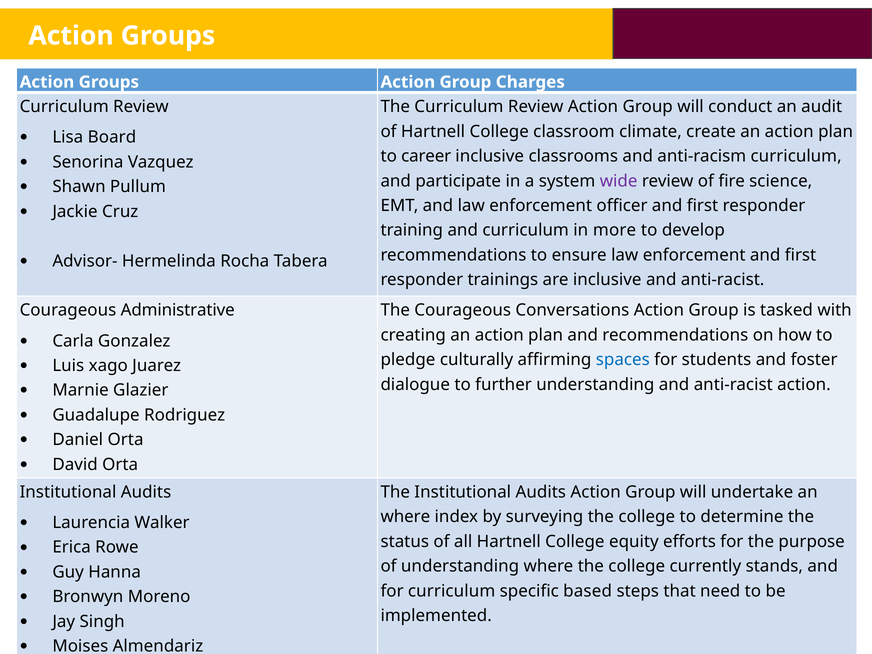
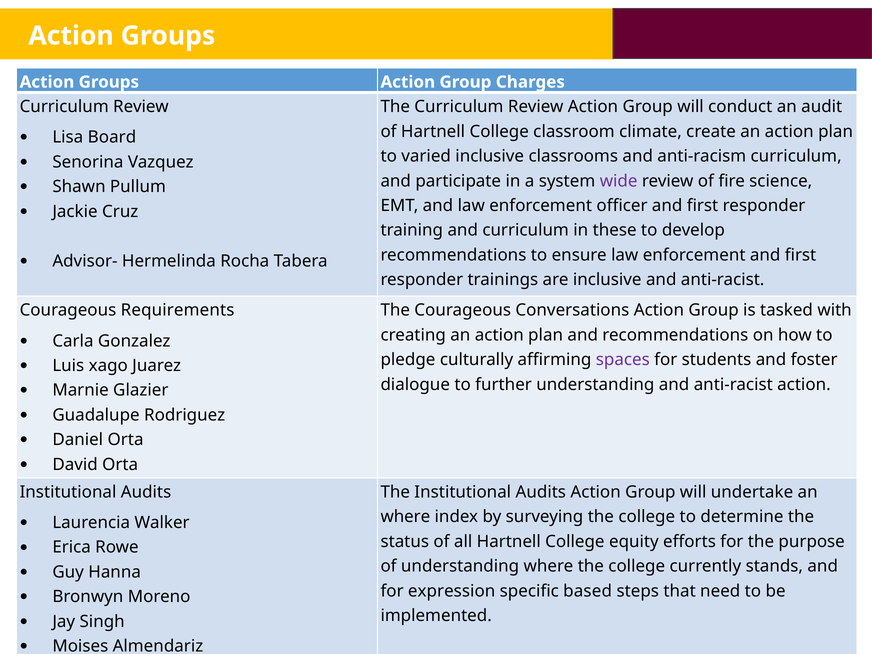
career: career -> varied (426, 156)
more: more -> these (615, 230)
Administrative: Administrative -> Requirements (178, 310)
spaces colour: blue -> purple (623, 360)
for curriculum: curriculum -> expression (452, 591)
